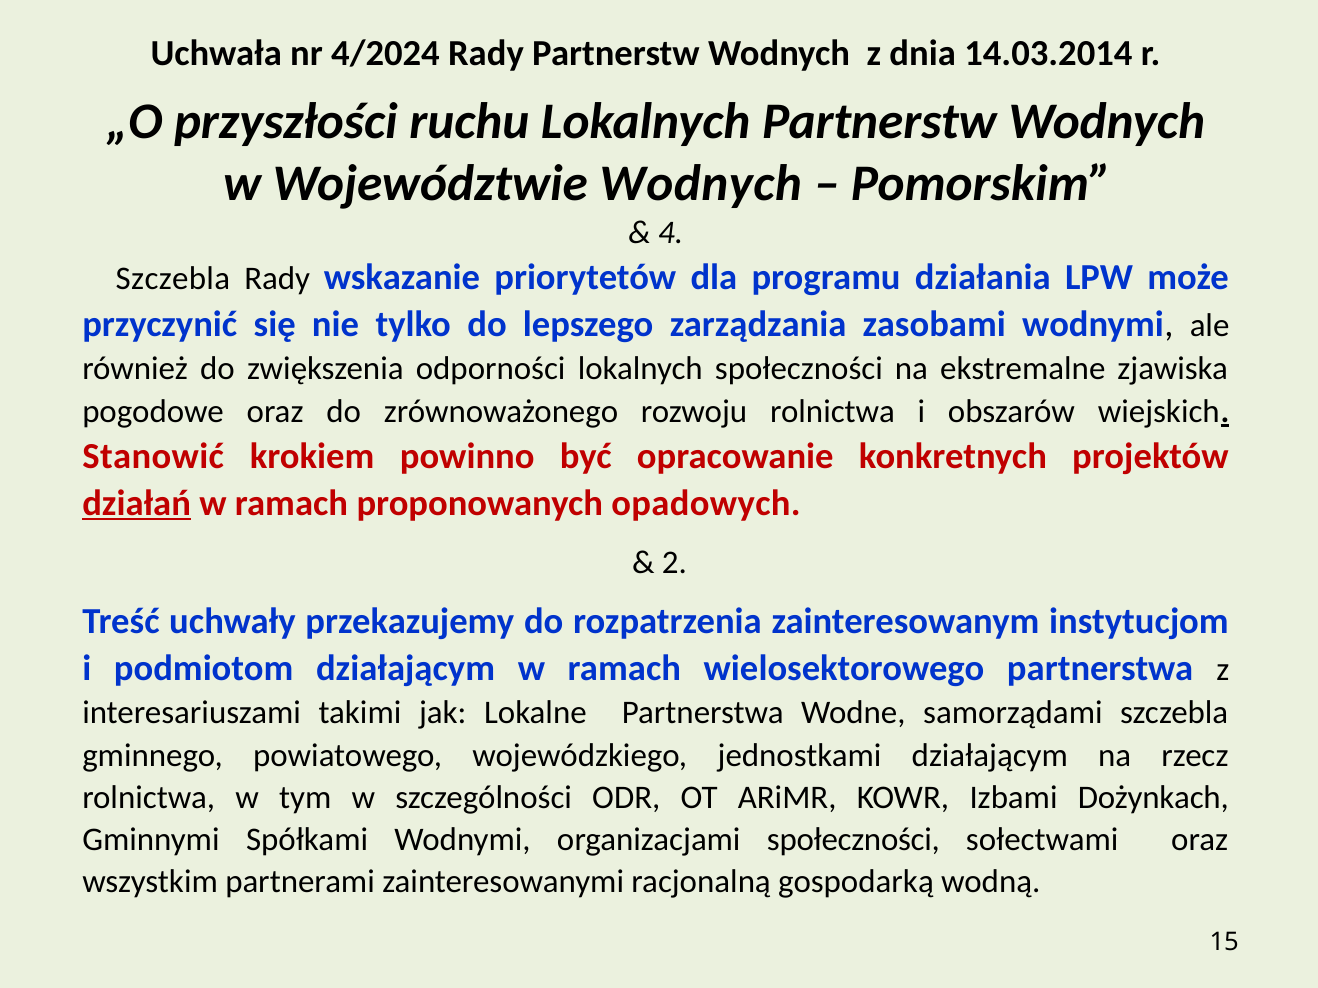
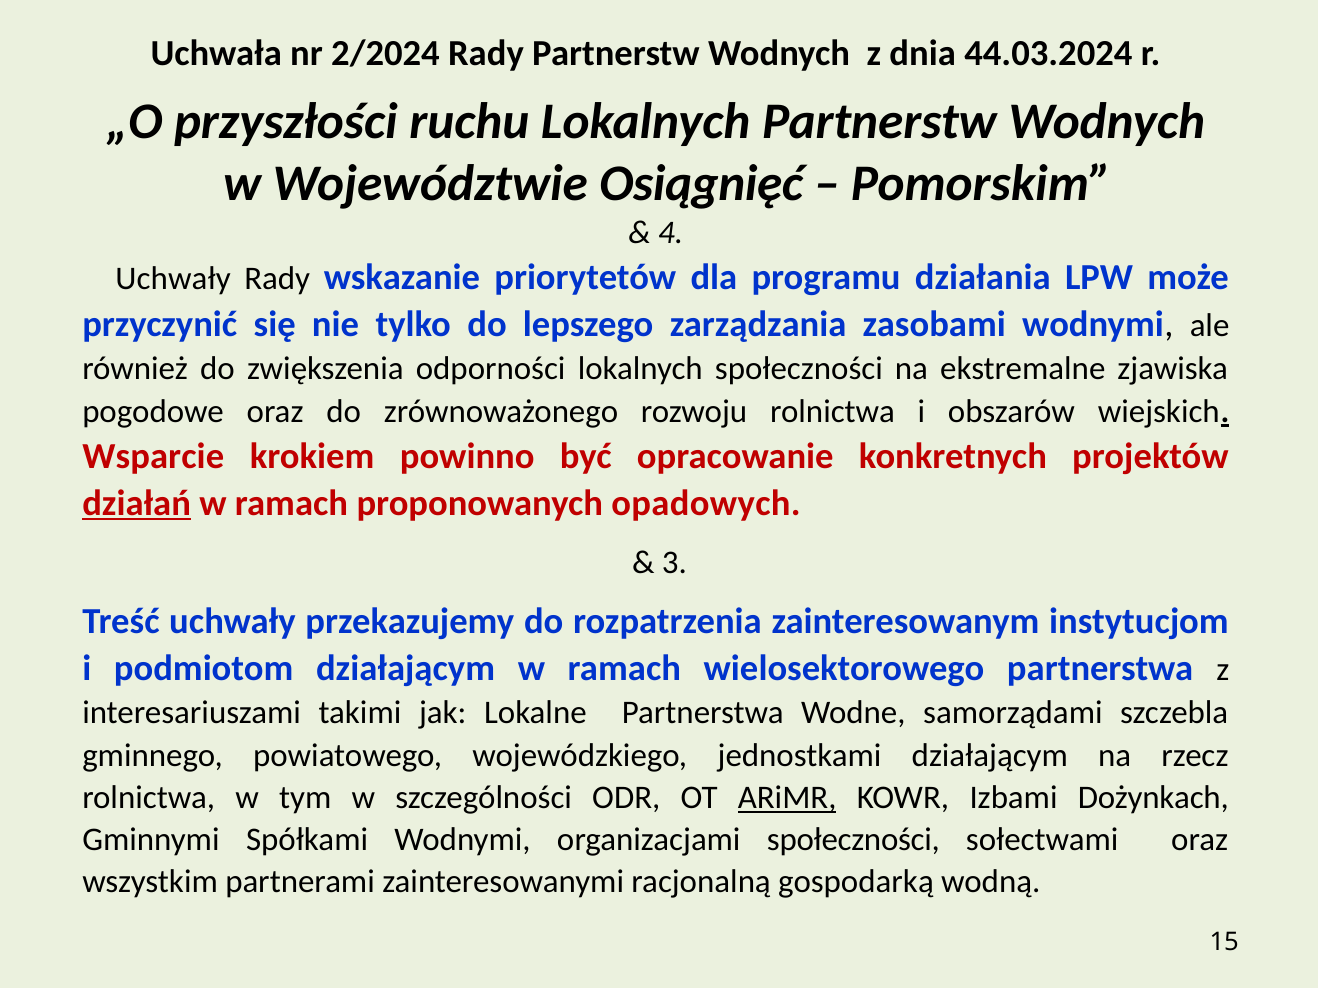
4/2024: 4/2024 -> 2/2024 (386, 54)
14.03.2014: 14.03.2014 -> 44.03.2024 (1048, 54)
Województwie Wodnych: Wodnych -> Osiągnięć (701, 184)
Szczebla: Szczebla -> Uchwały (173, 279)
Stanowić: Stanowić -> Wsparcie (153, 457)
2: 2 -> 3 (674, 562)
ARiMR underline: none -> present (787, 798)
